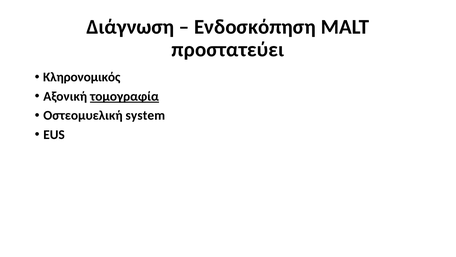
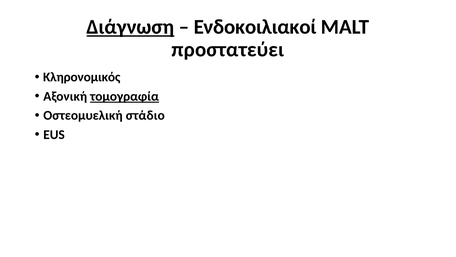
Διάγνωση underline: none -> present (130, 27)
Ενδοσκόπηση: Ενδοσκόπηση -> Ενδοκοιλιακοί (255, 27)
system: system -> στάδιο (145, 115)
